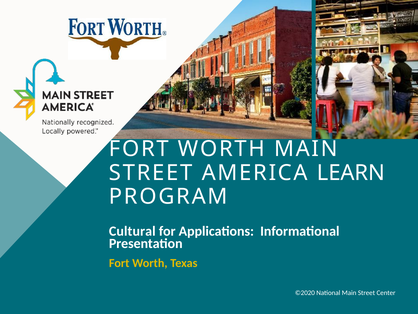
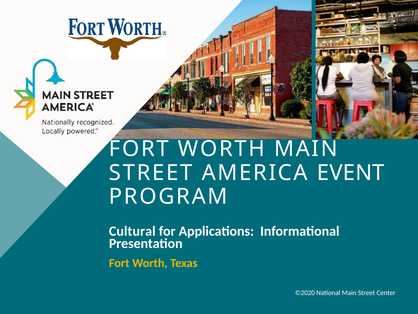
LEARN: LEARN -> EVENT (351, 173)
